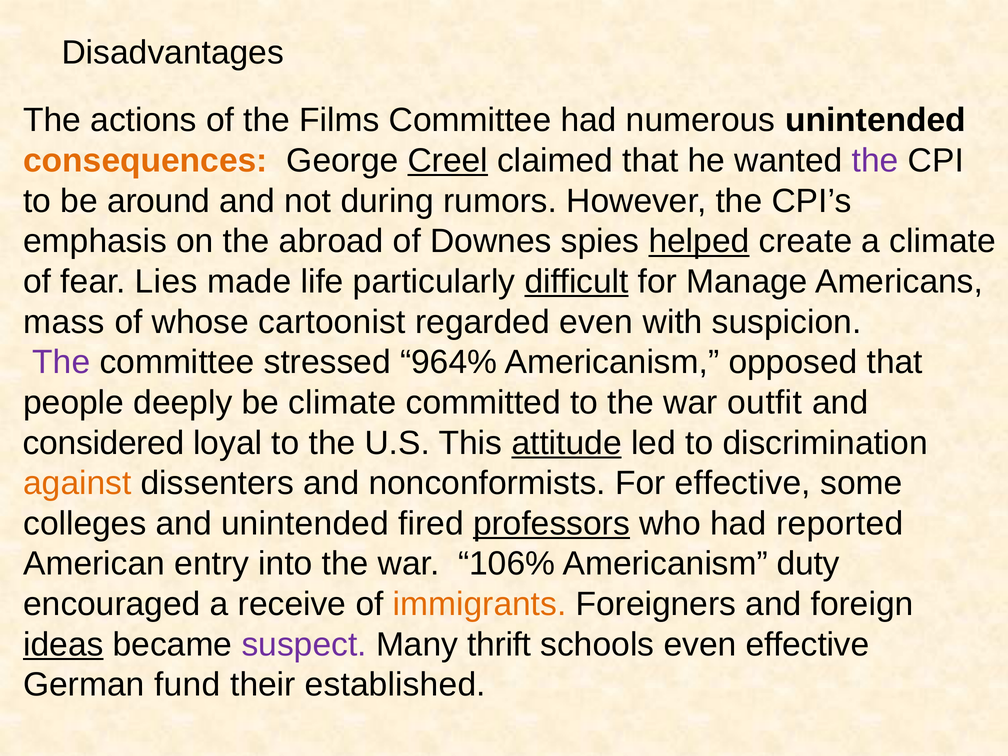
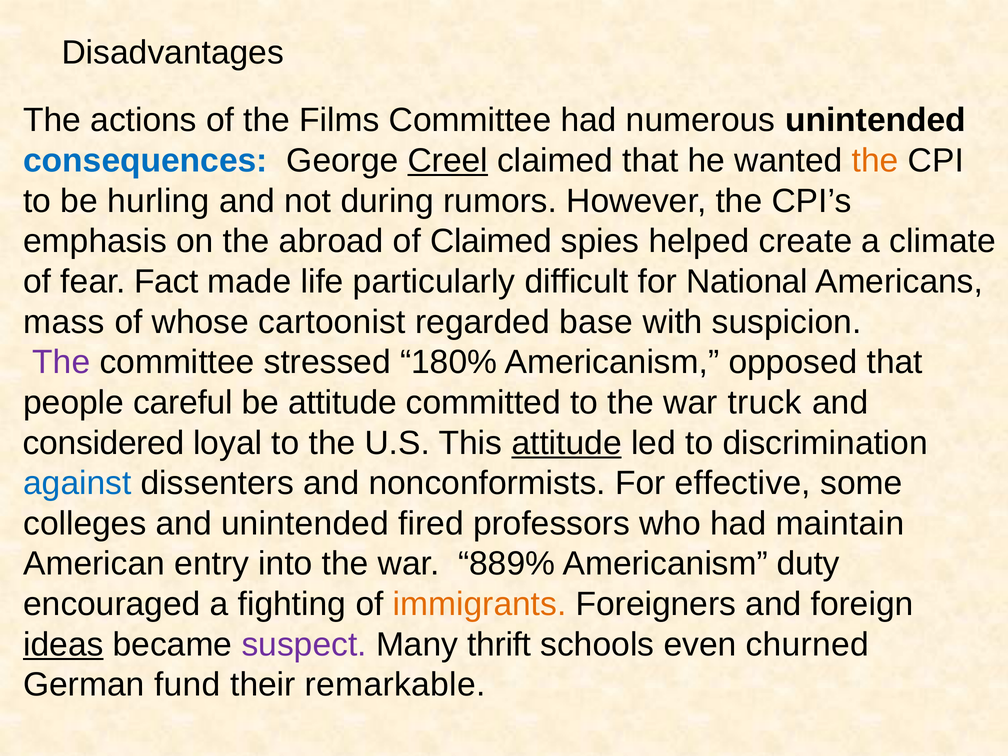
consequences colour: orange -> blue (145, 161)
the colour: purple -> orange (875, 161)
around: around -> hurling (158, 201)
of Downes: Downes -> Claimed (491, 241)
helped underline: present -> none (699, 241)
Lies: Lies -> Fact (166, 282)
difficult underline: present -> none (577, 282)
Manage: Manage -> National (747, 282)
regarded even: even -> base (596, 322)
964%: 964% -> 180% (449, 362)
deeply: deeply -> careful (183, 403)
be climate: climate -> attitude (343, 403)
outfit: outfit -> truck (765, 403)
against colour: orange -> blue (77, 483)
professors underline: present -> none (551, 524)
reported: reported -> maintain (840, 524)
106%: 106% -> 889% (507, 564)
receive: receive -> fighting (292, 604)
even effective: effective -> churned (807, 645)
established: established -> remarkable (395, 685)
